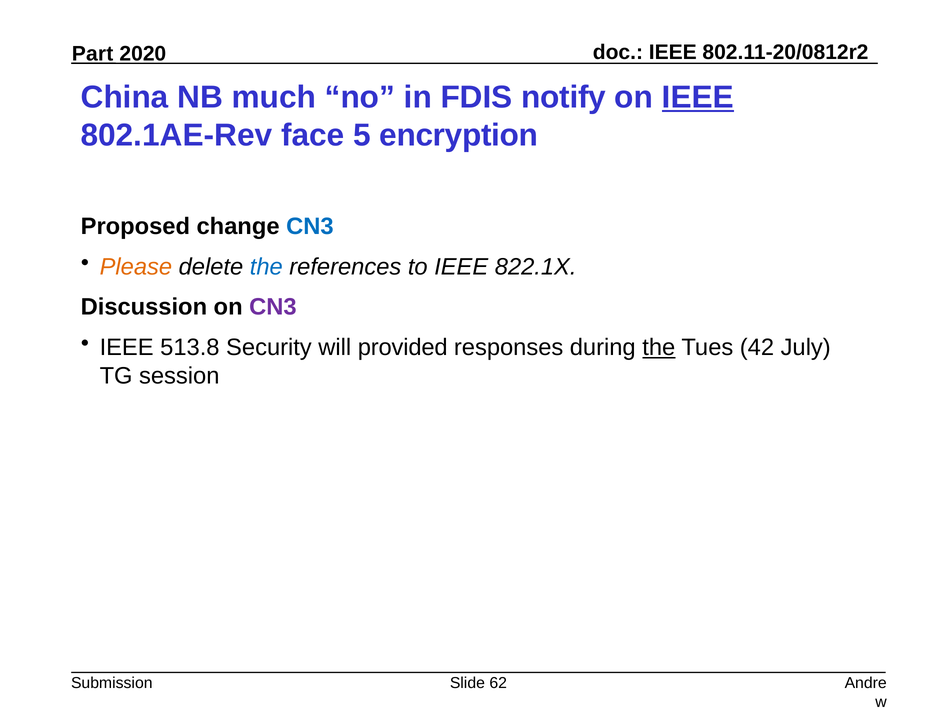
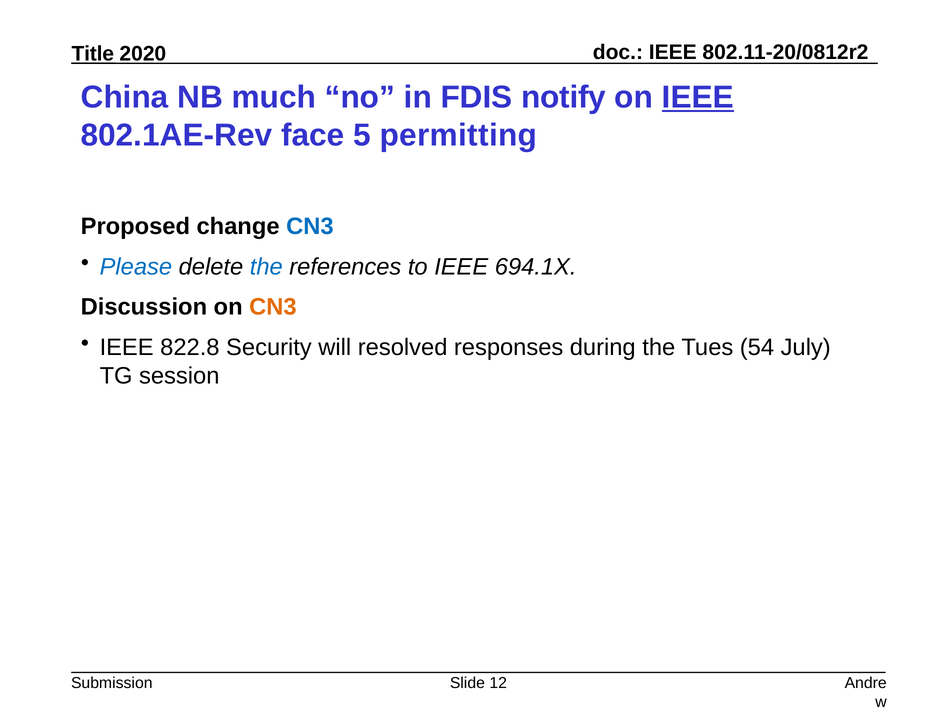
Part: Part -> Title (93, 54)
encryption: encryption -> permitting (458, 135)
Please colour: orange -> blue (136, 267)
822.1X: 822.1X -> 694.1X (536, 267)
CN3 colour: purple -> orange (273, 307)
513.8: 513.8 -> 822.8 (190, 347)
provided: provided -> resolved (403, 347)
the underline: present -> none (659, 347)
42: 42 -> 54 (757, 347)
62: 62 -> 12 (498, 683)
